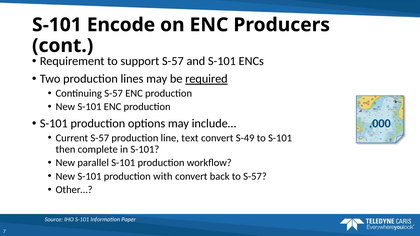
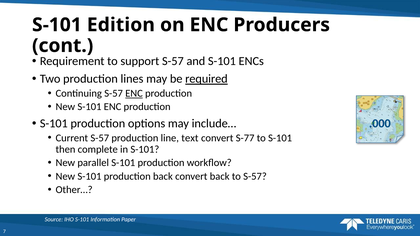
Encode: Encode -> Edition (121, 25)
ENC underline: none -> present (134, 93)
S-49: S-49 -> S-77 (245, 138)
production with: with -> back (163, 176)
